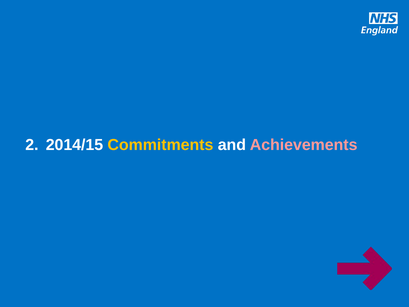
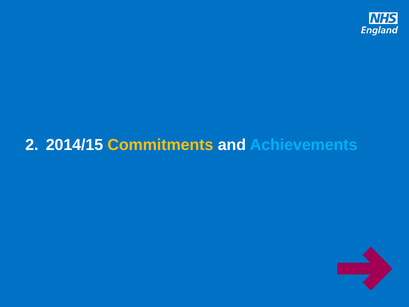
Achievements colour: pink -> light blue (304, 145)
